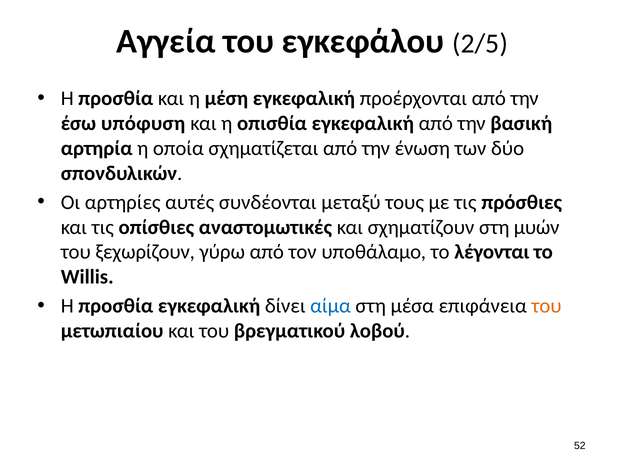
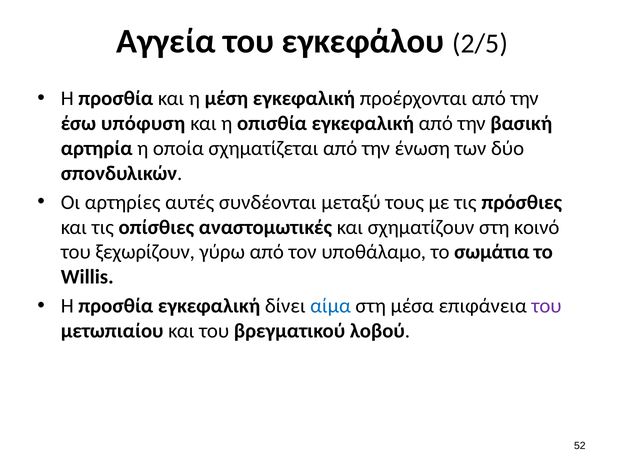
μυών: μυών -> κοινό (537, 227)
λέγονται: λέγονται -> σωμάτια (492, 252)
του colour: orange -> purple (547, 306)
